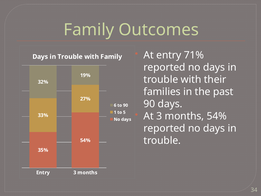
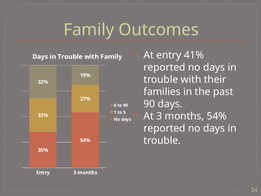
71%: 71% -> 41% (194, 55)
